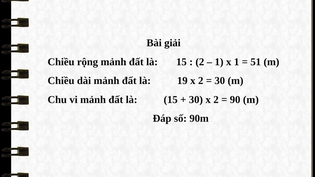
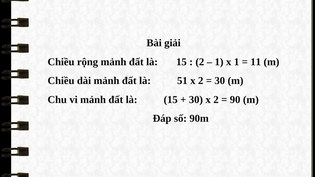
51: 51 -> 11 (256, 62)
19: 19 -> 51 (182, 81)
